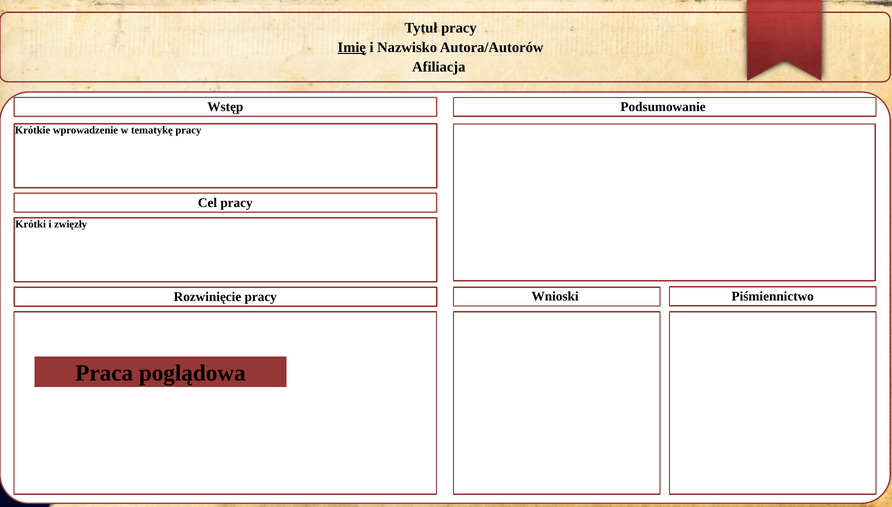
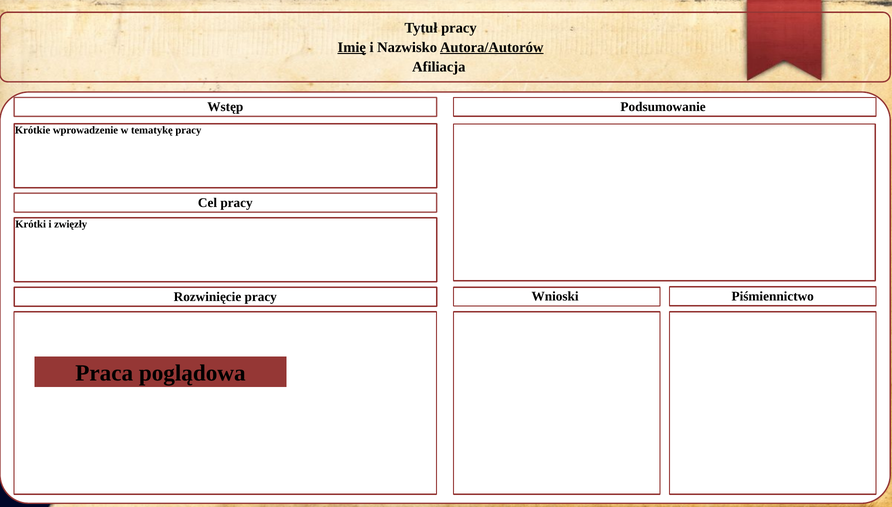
Autora/Autorów underline: none -> present (492, 47)
